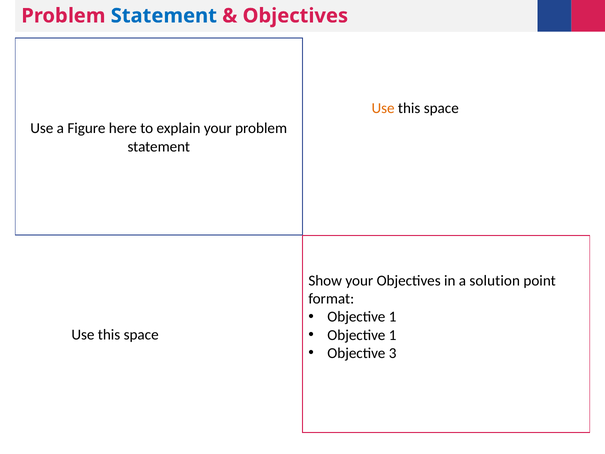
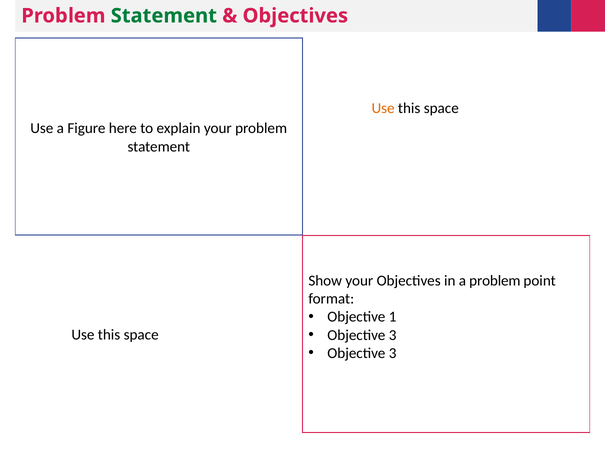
Statement colour: blue -> green (164, 16)
a solution: solution -> problem (495, 280)
1: 1 -> 3 (393, 335)
